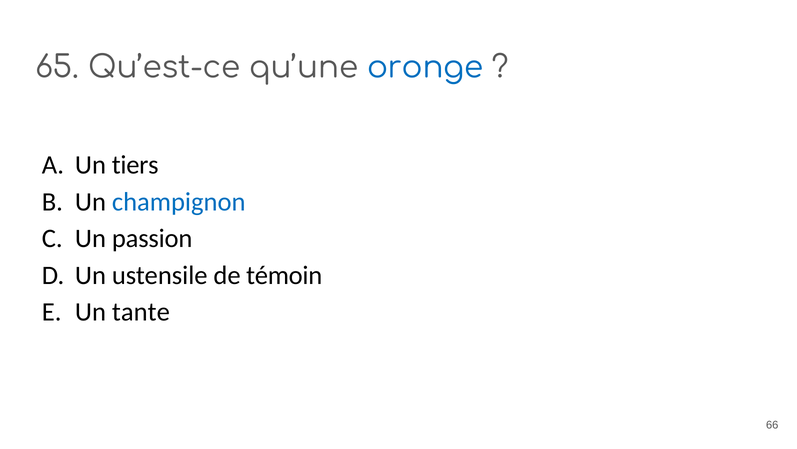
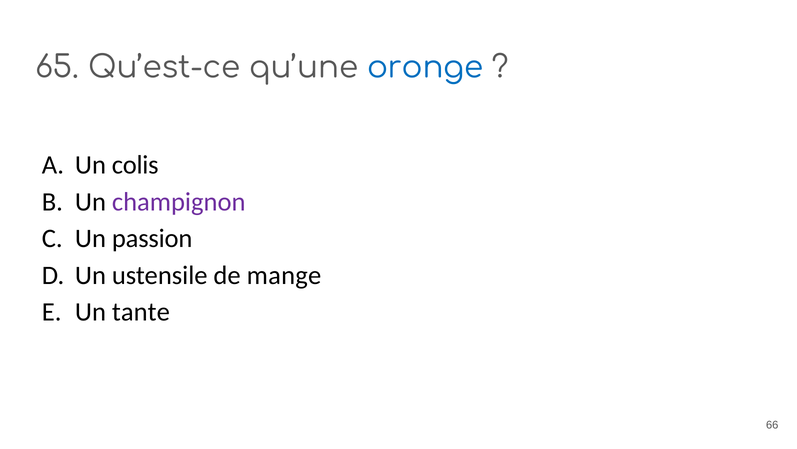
tiers: tiers -> colis (135, 165)
champignon colour: blue -> purple (179, 202)
témoin: témoin -> mange (284, 275)
